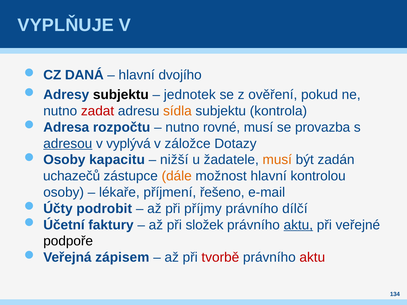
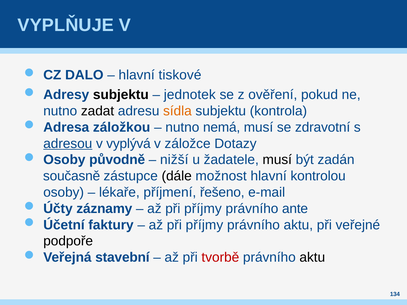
DANÁ: DANÁ -> DALO (84, 75)
dvojího: dvojího -> tiskové (180, 75)
zadat colour: red -> black (98, 111)
rozpočtu: rozpočtu -> záložkou (122, 127)
rovné: rovné -> nemá (222, 127)
provazba: provazba -> zdravotní (323, 127)
kapacitu: kapacitu -> původně (117, 160)
musí colour: orange -> black (277, 160)
uchazečů: uchazečů -> současně (72, 176)
dále colour: orange -> black (177, 176)
podrobit: podrobit -> záznamy (104, 209)
dílčí: dílčí -> ante (295, 209)
složek: složek -> příjmy (204, 225)
aktu underline: present -> none (298, 225)
zápisem: zápisem -> stavební (122, 258)
aktu colour: red -> black (312, 258)
